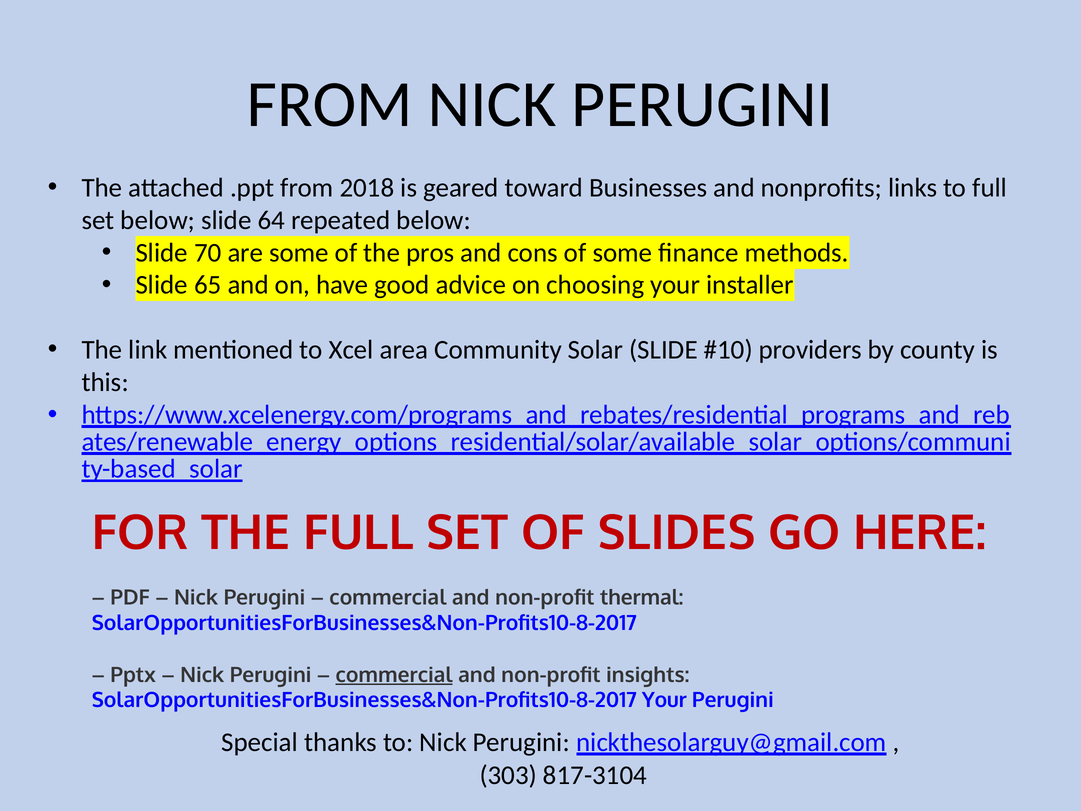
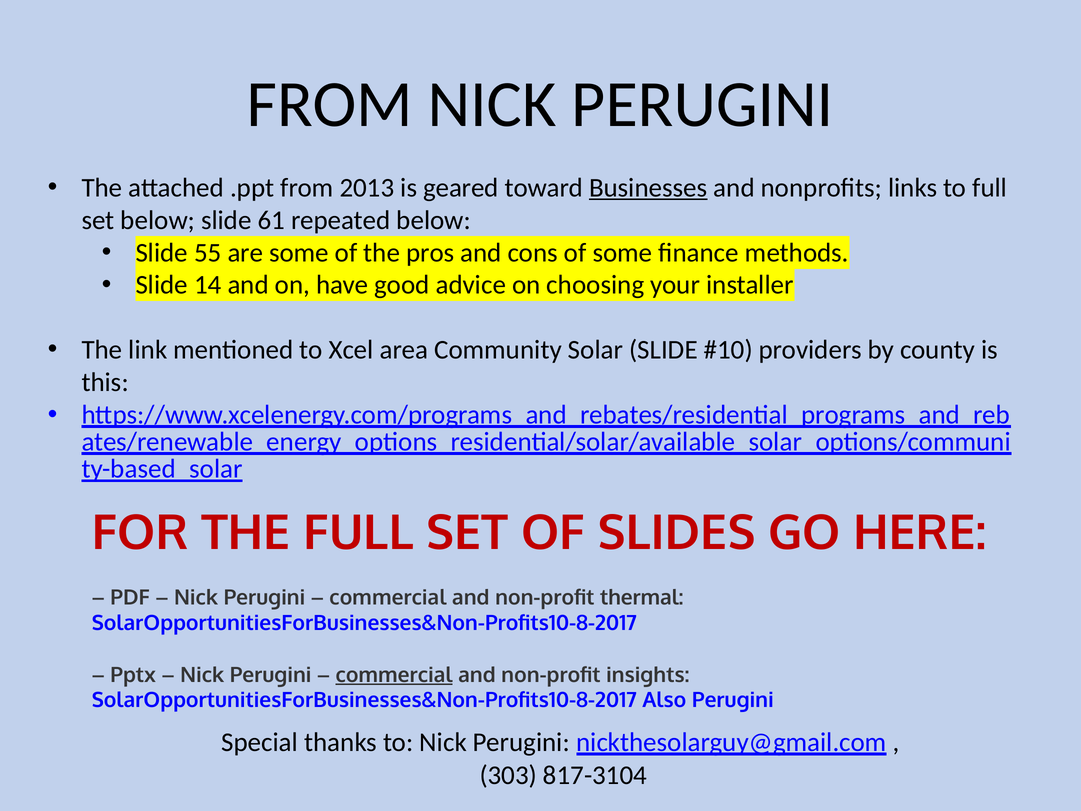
2018: 2018 -> 2013 (367, 188)
Businesses underline: none -> present (648, 188)
64: 64 -> 61 (271, 220)
70: 70 -> 55 (208, 253)
65: 65 -> 14 (208, 285)
SolarOpportunitiesForBusinesses&Non-Profits10-8-2017 Your: Your -> Also (664, 700)
